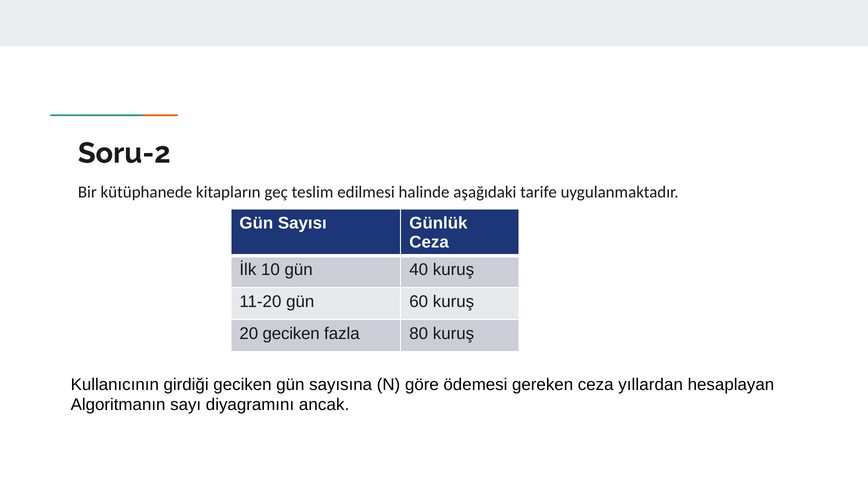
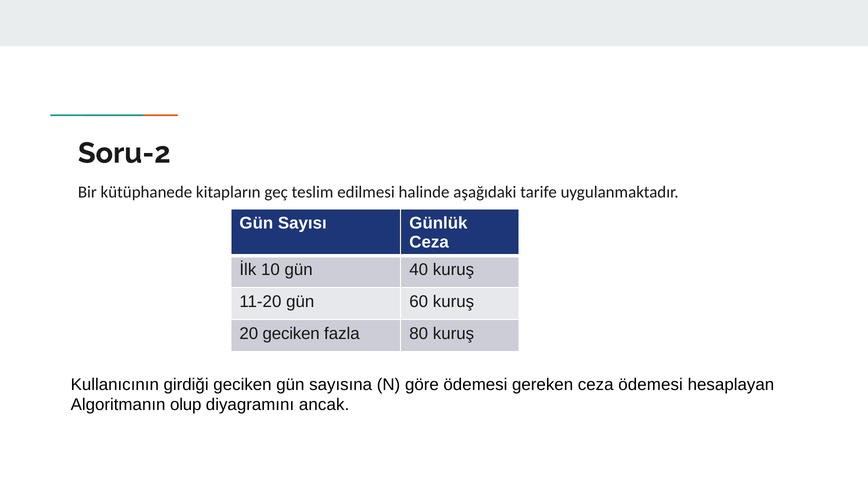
ceza yıllardan: yıllardan -> ödemesi (651, 385)
sayı: sayı -> olup (186, 405)
